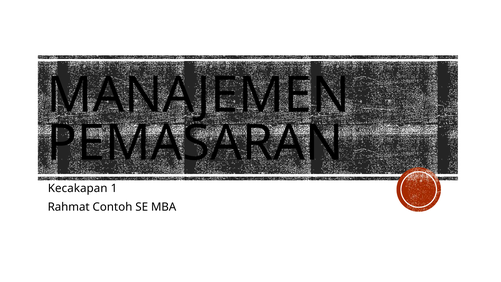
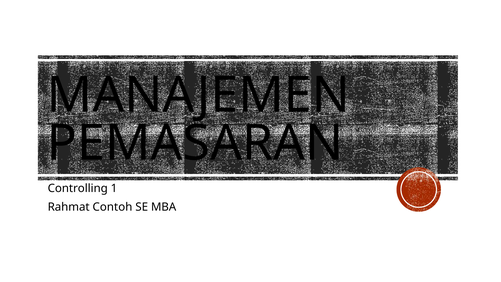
Kecakapan: Kecakapan -> Controlling (78, 188)
